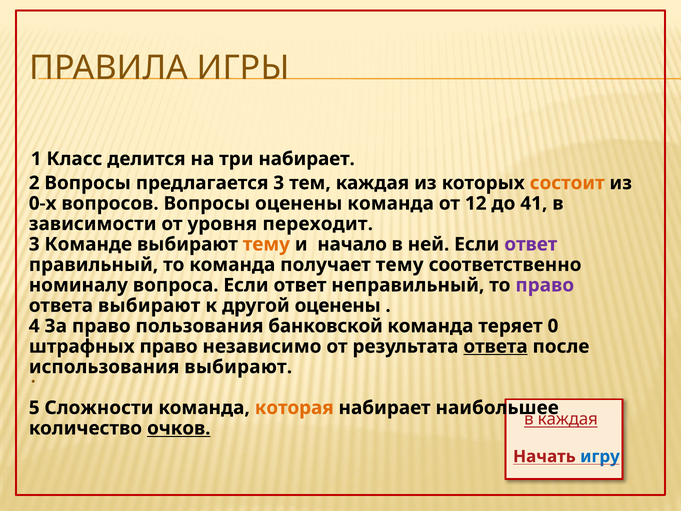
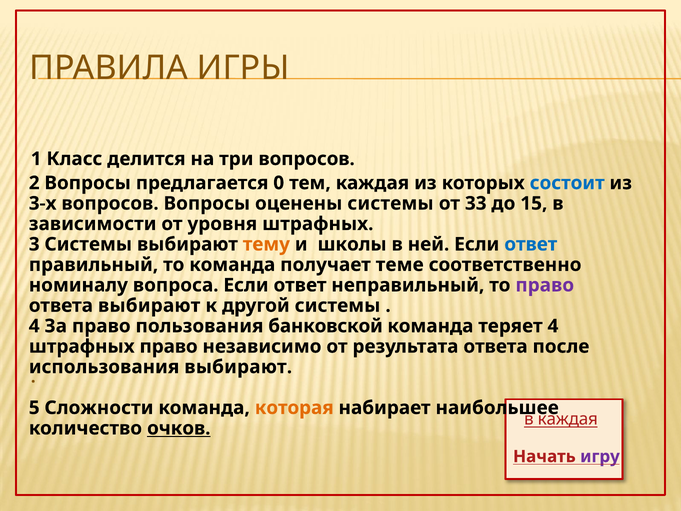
три набирает: набирает -> вопросов (307, 159)
предлагается 3: 3 -> 0 (279, 183)
состоит colour: orange -> blue (567, 183)
0-х: 0-х -> 3-х (43, 203)
оценены команда: команда -> системы (390, 203)
12: 12 -> 33 (476, 203)
41: 41 -> 15 (534, 203)
уровня переходит: переходит -> штрафных (318, 224)
3 Команде: Команде -> Системы (88, 244)
начало: начало -> школы (352, 244)
ответ colour: purple -> blue (531, 244)
получает тему: тему -> теме (400, 265)
другой оценены: оценены -> системы (338, 305)
теряет 0: 0 -> 4 (553, 326)
ответа underline: present -> none (496, 346)
игру colour: blue -> purple (600, 456)
